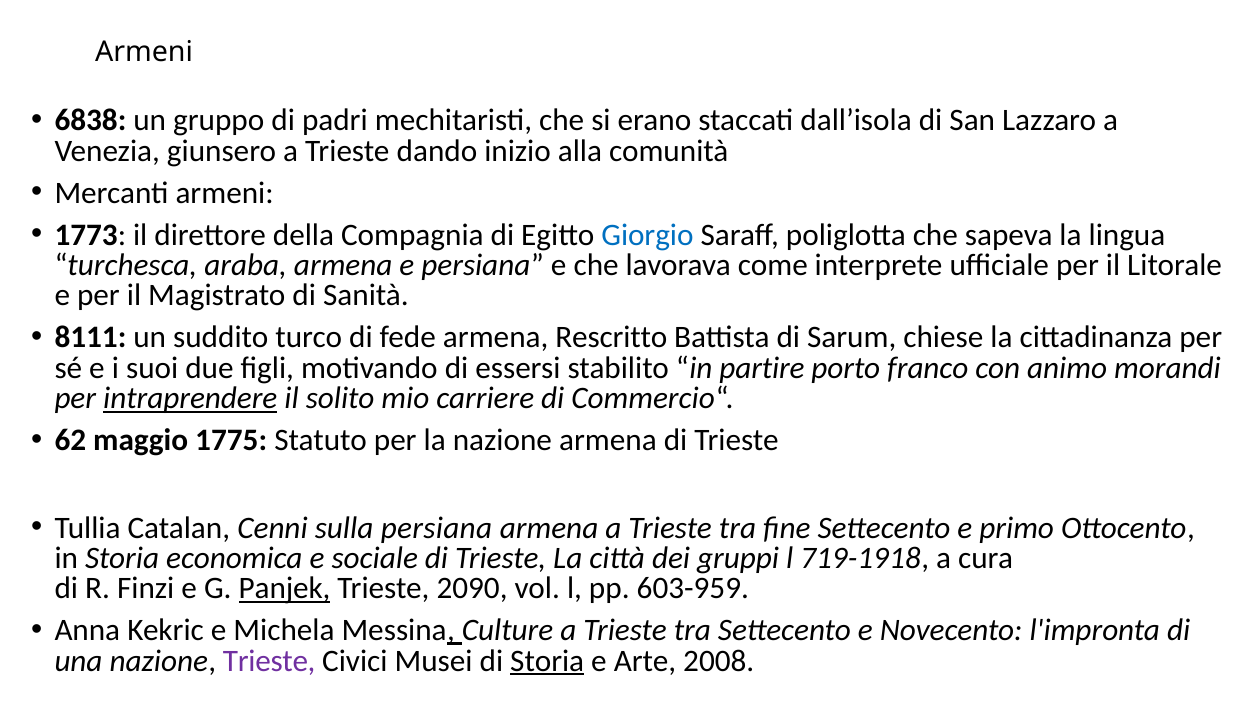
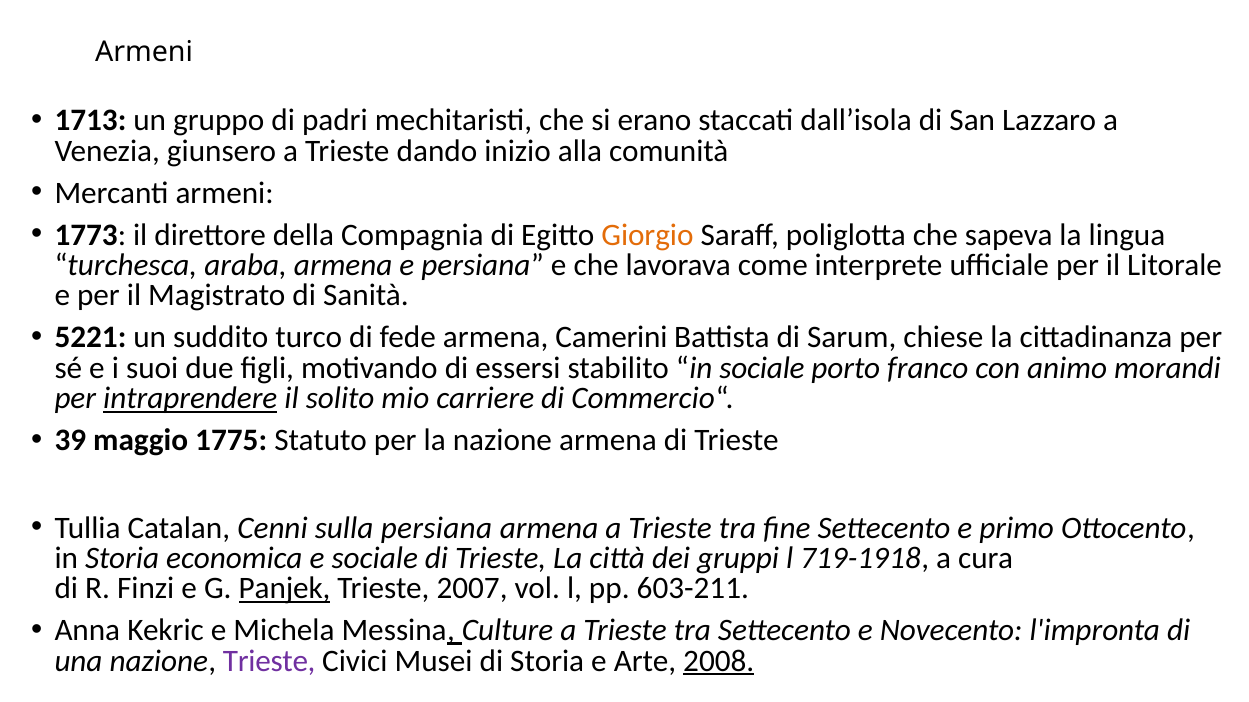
6838: 6838 -> 1713 (90, 121)
Giorgio colour: blue -> orange (647, 235)
8111: 8111 -> 5221 (90, 338)
Rescritto: Rescritto -> Camerini (611, 338)
in partire: partire -> sociale (762, 368)
62: 62 -> 39 (70, 441)
2090: 2090 -> 2007 (472, 589)
603-959: 603-959 -> 603-211 (693, 589)
Storia underline: present -> none (547, 661)
2008 underline: none -> present (719, 661)
